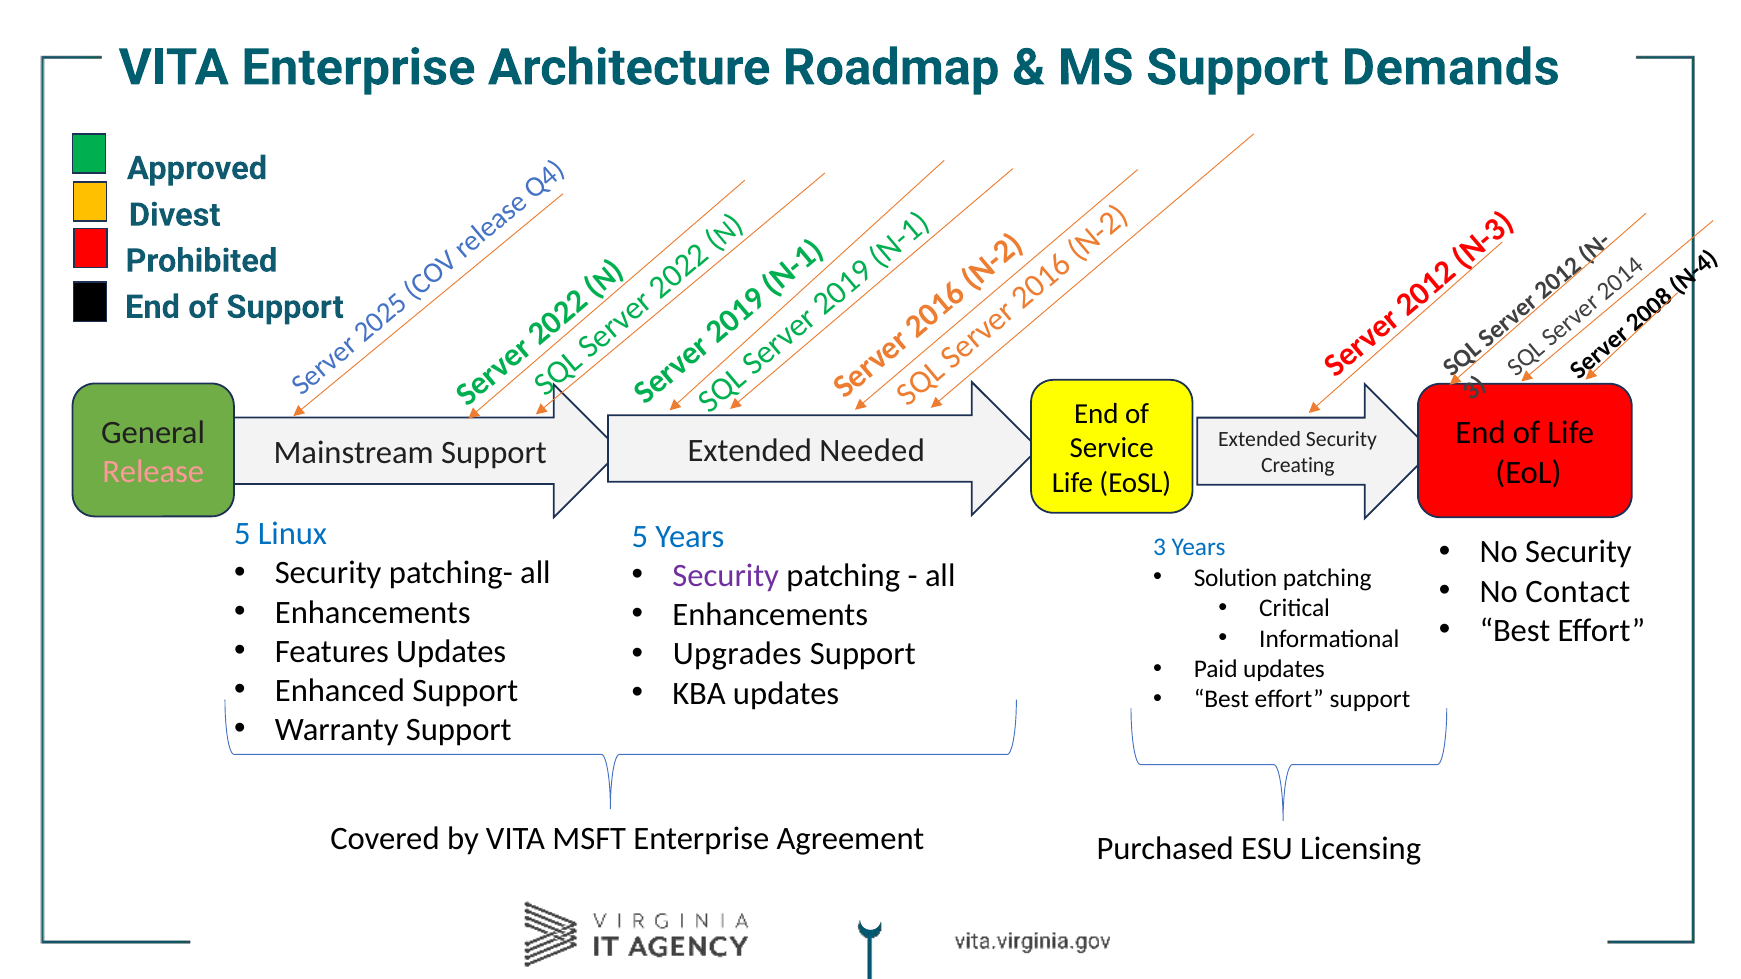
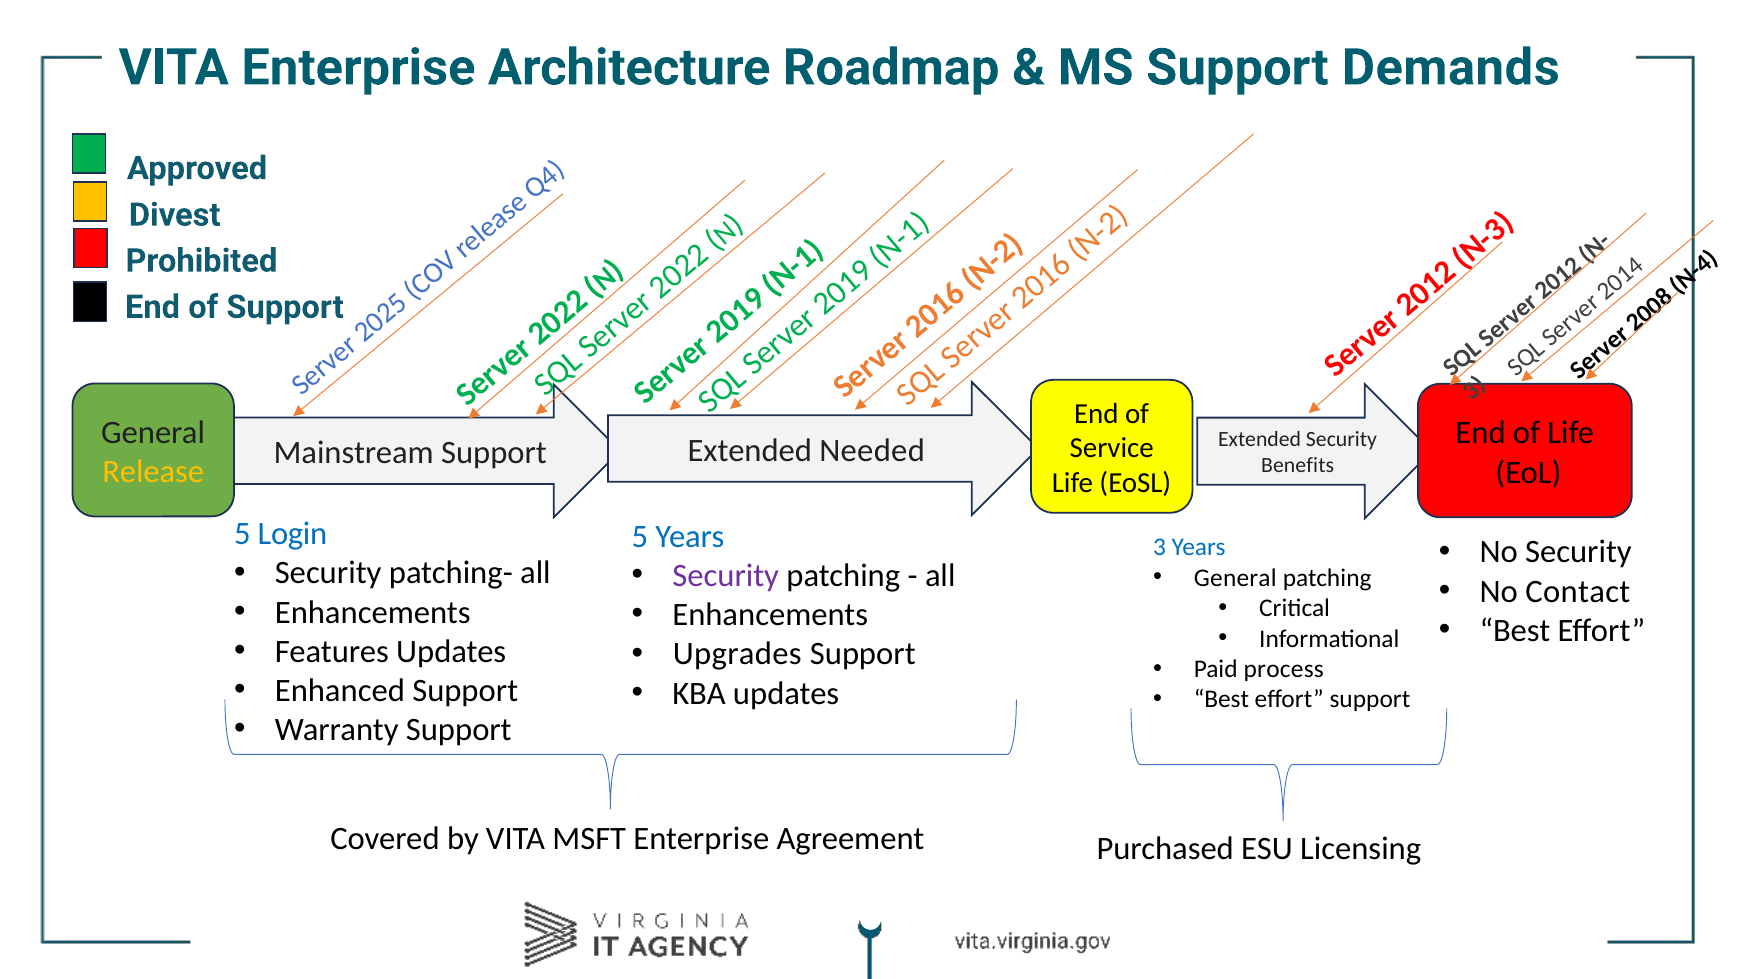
Creating: Creating -> Benefits (1298, 466)
Release colour: pink -> yellow (153, 472)
Linux: Linux -> Login (292, 534)
Solution: Solution -> General (1235, 578)
Paid updates: updates -> process (1284, 669)
